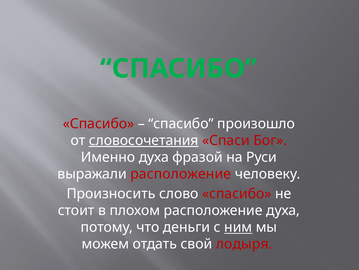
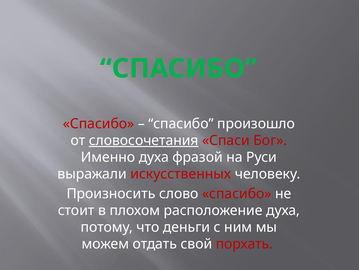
выражали расположение: расположение -> искусственных (181, 174)
ним underline: present -> none (238, 227)
лодыря: лодыря -> порхать (244, 243)
